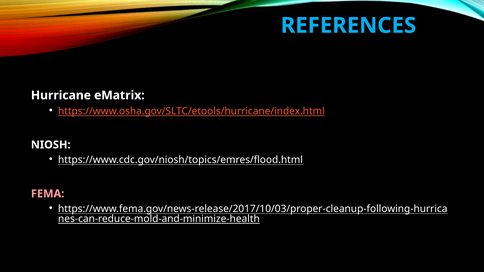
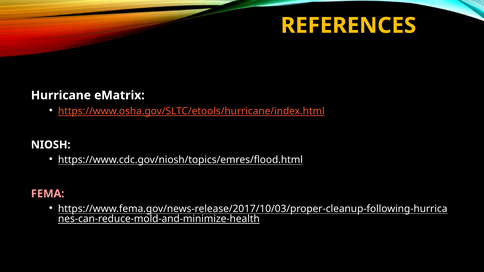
REFERENCES colour: light blue -> yellow (348, 26)
